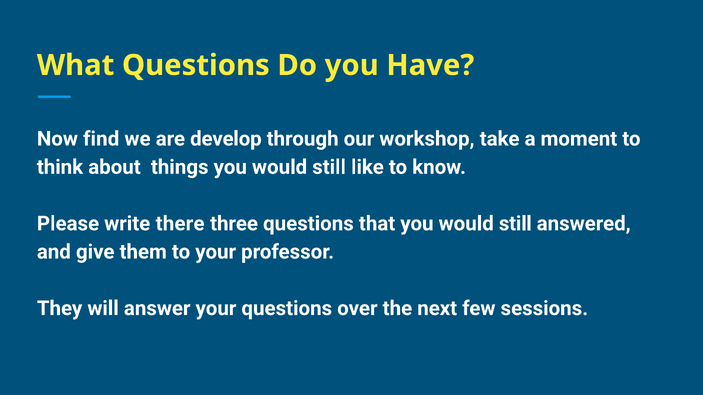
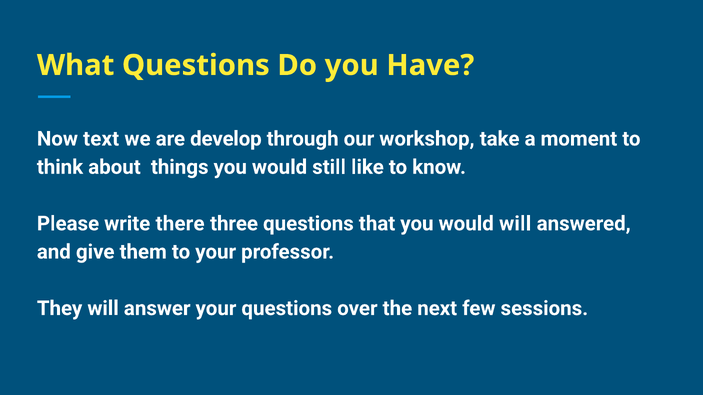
find: find -> text (101, 139)
that you would still: still -> will (515, 224)
